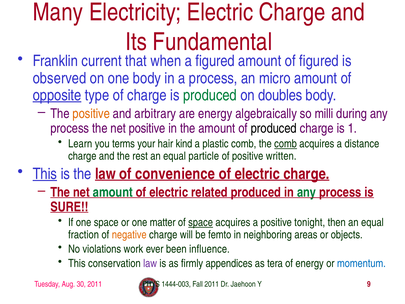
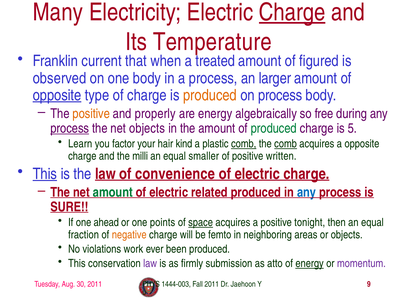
Charge underline: none -> present (292, 12)
Fundamental: Fundamental -> Temperature (212, 42)
a figured: figured -> treated (215, 61)
micro: micro -> larger (275, 78)
produced colour: green -> orange (210, 95)
on doubles: doubles -> process (280, 95)
arbitrary: arbitrary -> properly (155, 114)
milli: milli -> free (324, 114)
process underline: none -> present (70, 128)
net positive: positive -> objects (147, 128)
produced colour: black -> green (274, 128)
1: 1 -> 5 (352, 128)
terms: terms -> factor (124, 144)
comb underline: none -> present (244, 144)
a distance: distance -> opposite (362, 144)
rest: rest -> milli (140, 156)
particle: particle -> smaller (204, 156)
any colour: green -> blue (307, 192)
one space: space -> ahead (106, 222)
matter: matter -> points (163, 222)
been influence: influence -> produced (210, 249)
appendices: appendices -> submission (229, 263)
tera: tera -> atto (275, 263)
energy underline: none -> present (310, 263)
momentum colour: blue -> purple (361, 263)
